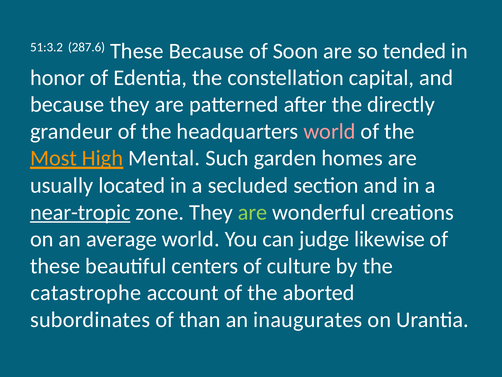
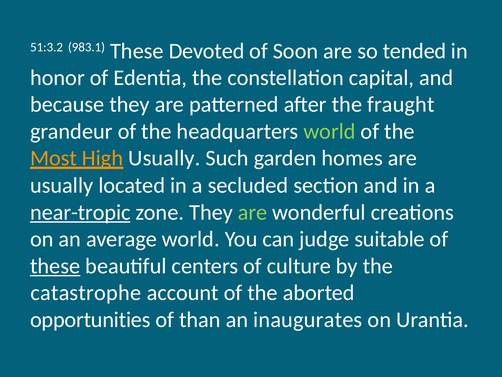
287.6: 287.6 -> 983.1 (87, 47)
These Because: Because -> Devoted (207, 51)
directly: directly -> fraught (401, 104)
world colour: pink -> light green (329, 131)
Mental: Mental -> Usually (164, 158)
likewise: likewise -> suitable (390, 239)
these underline: none -> present (55, 266)
subordinates: subordinates -> opportunities (90, 319)
